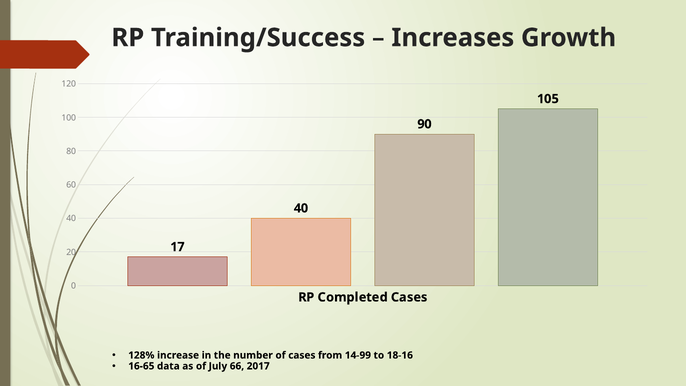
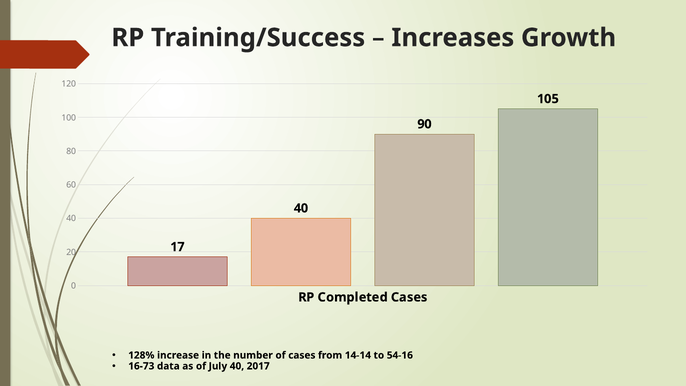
14-99: 14-99 -> 14-14 (358, 355)
18-16: 18-16 -> 54-16 (400, 355)
16-65: 16-65 -> 16-73 (141, 366)
July 66: 66 -> 40 (237, 366)
